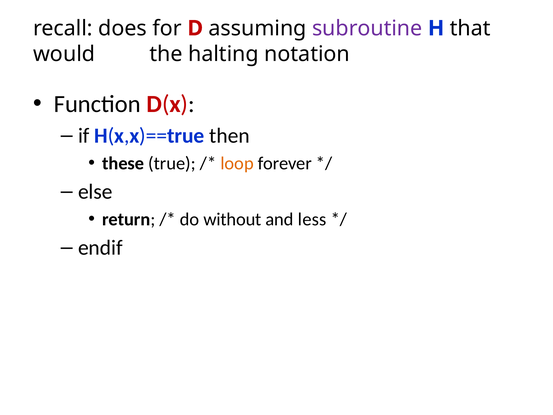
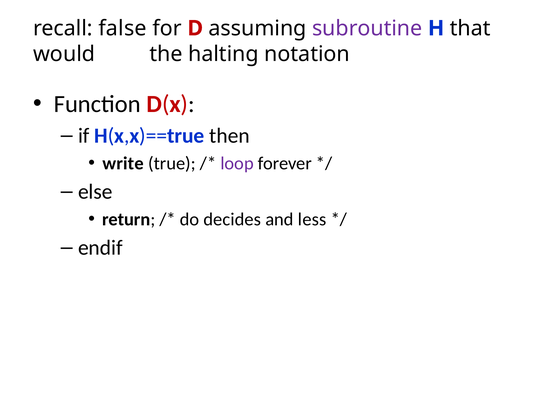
does: does -> false (122, 28)
these: these -> write (123, 163)
loop colour: orange -> purple (237, 163)
without: without -> decides (232, 219)
